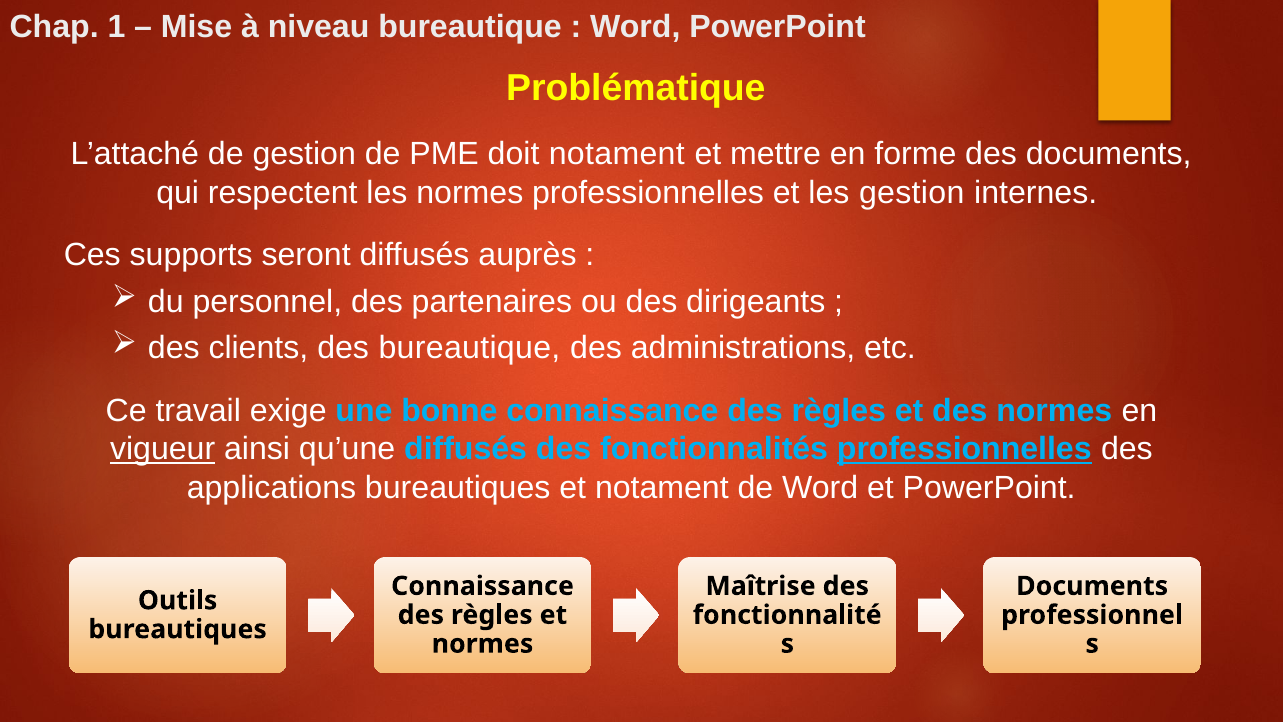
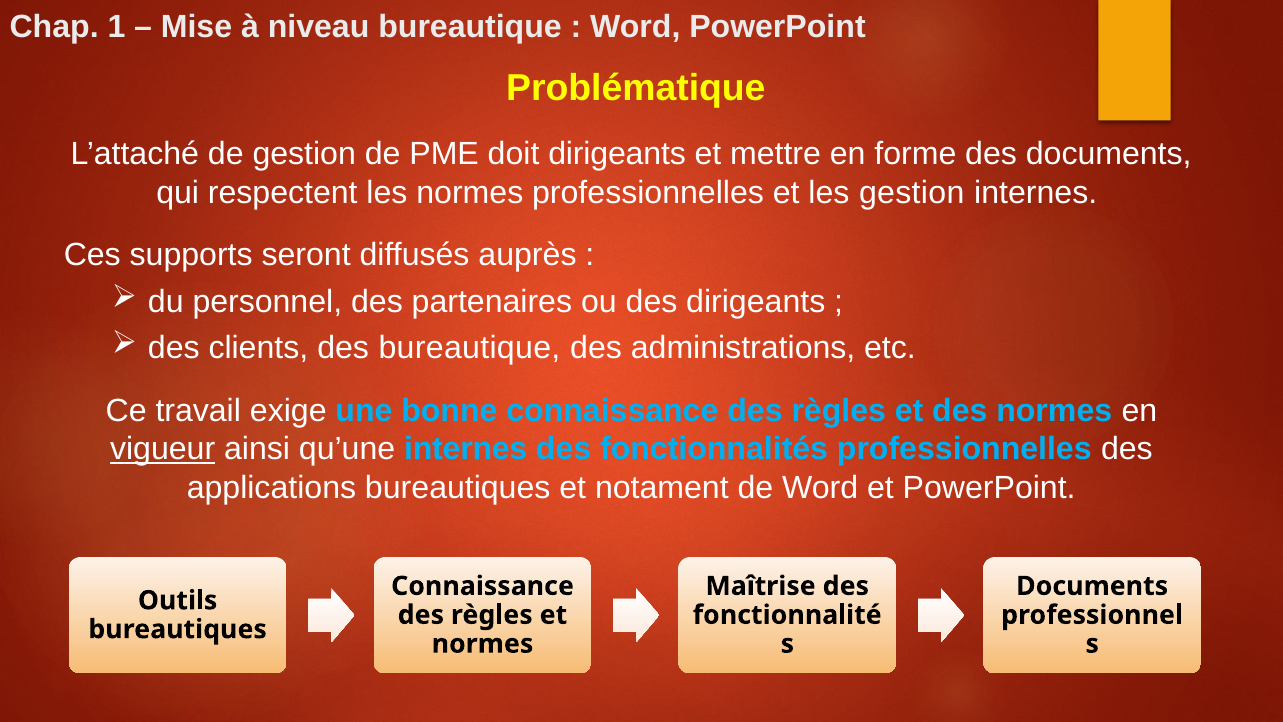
doit notament: notament -> dirigeants (617, 154)
qu’une diffusés: diffusés -> internes (466, 449)
professionnelles underline: present -> none (964, 449)
